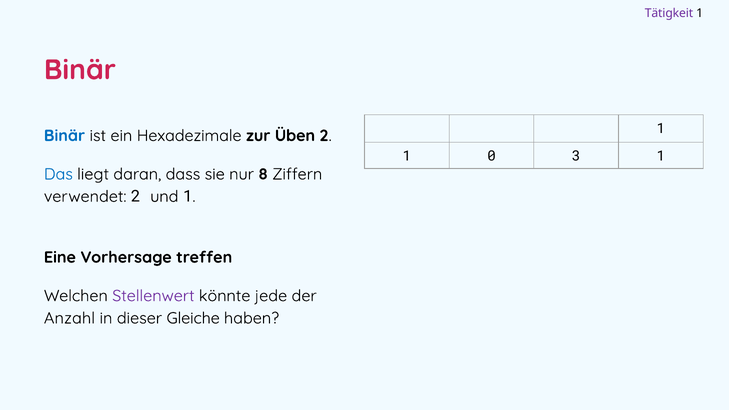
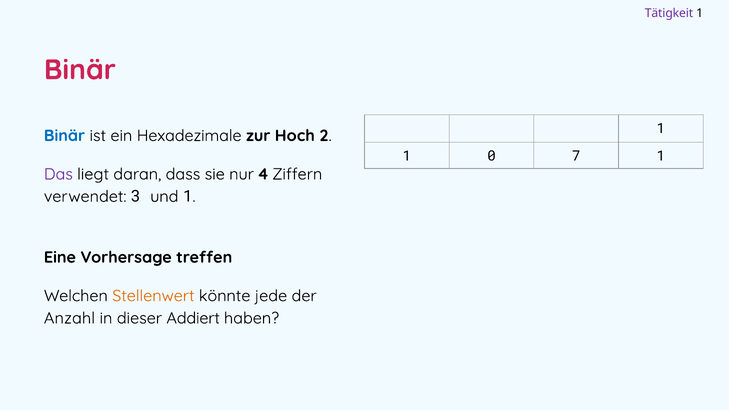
Üben: Üben -> Hoch (295, 136)
3: 3 -> 7 (576, 156)
Das colour: blue -> purple (58, 174)
8: 8 -> 4 (263, 174)
verwendet 2: 2 -> 3 (136, 197)
Stellenwert colour: purple -> orange (153, 296)
Gleiche: Gleiche -> Addiert (193, 318)
